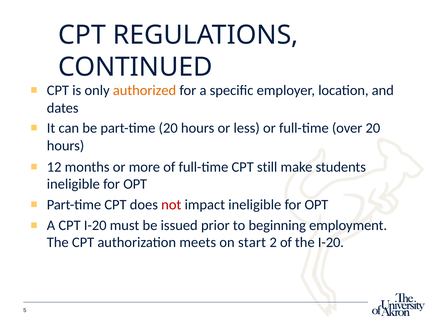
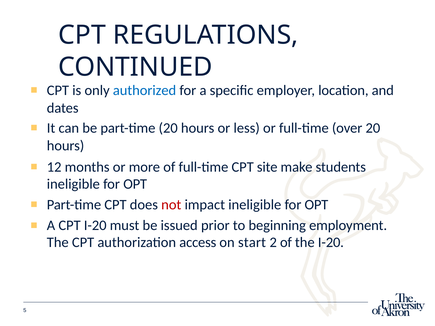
authorized colour: orange -> blue (145, 91)
still: still -> site (267, 167)
meets: meets -> access (198, 243)
